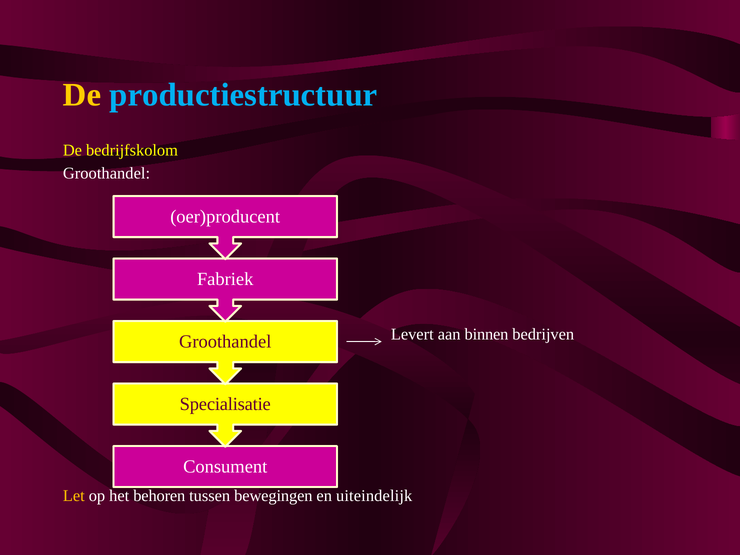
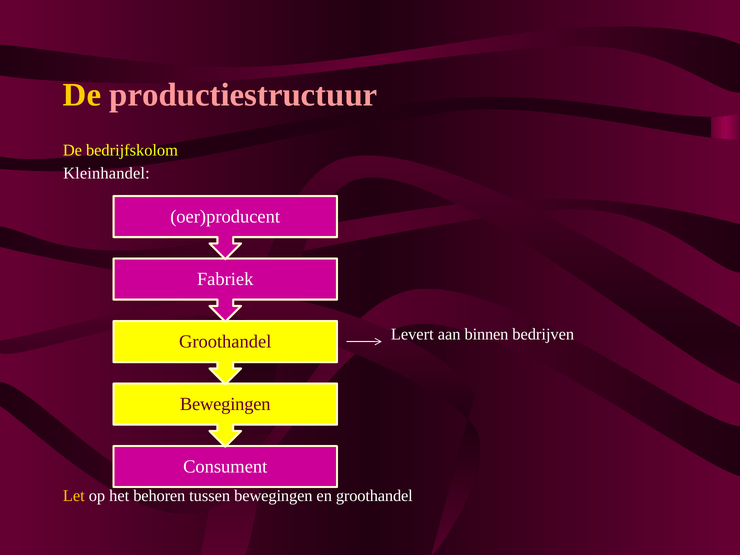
productiestructuur colour: light blue -> pink (243, 95)
Groothandel: Groothandel -> Kleinhandel (106, 173)
Specialisatie: Specialisatie -> Bewegingen (225, 404)
en uiteindelijk: uiteindelijk -> groothandel (374, 496)
